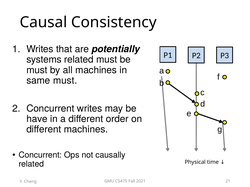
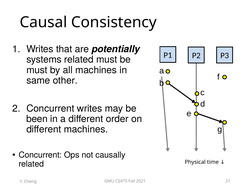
same must: must -> other (65, 81)
have: have -> been (37, 119)
